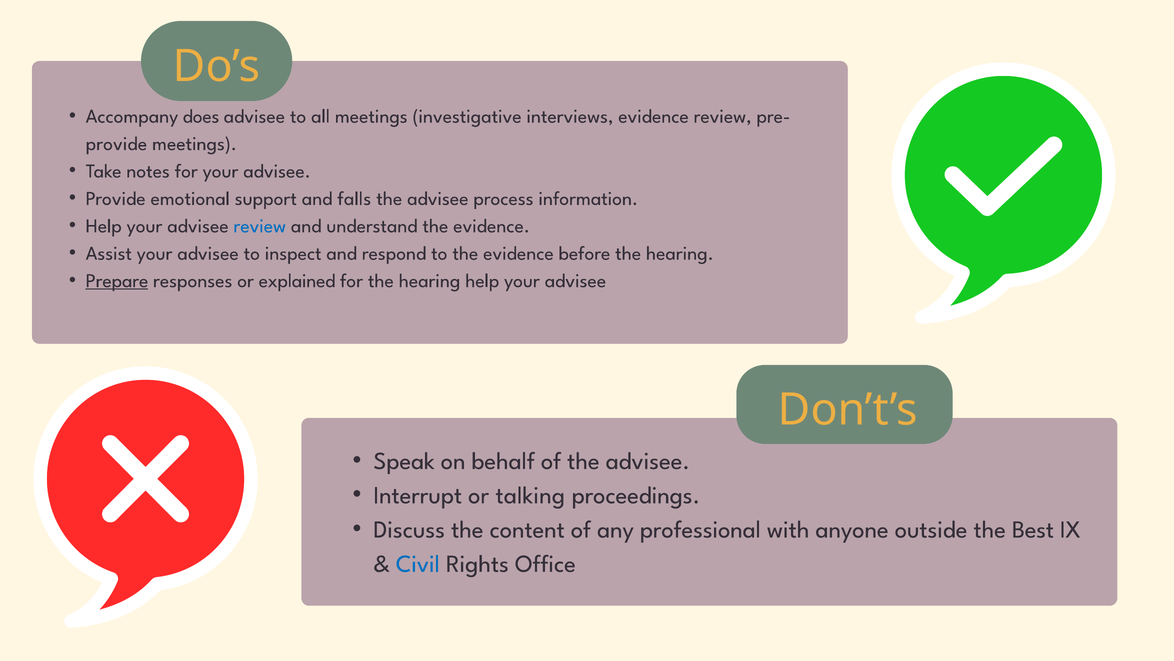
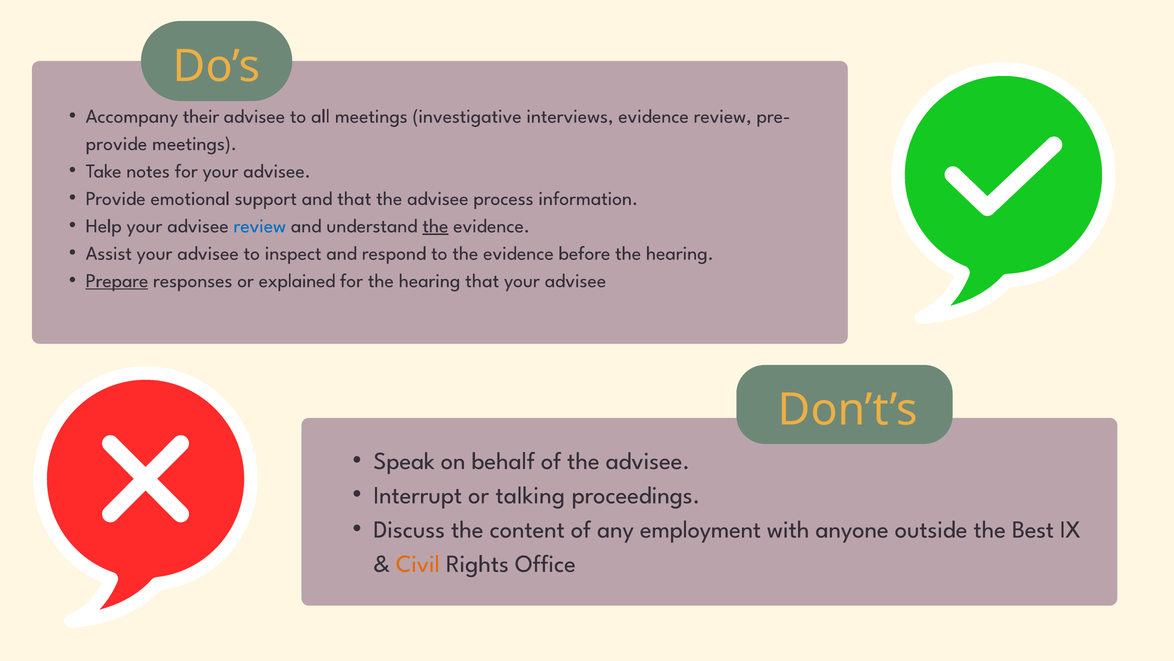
does: does -> their (201, 116)
and falls: falls -> that (354, 198)
the underline: none -> present (435, 226)
hearing help: help -> that (482, 280)
professional: professional -> employment (700, 529)
Civil colour: blue -> orange (418, 563)
